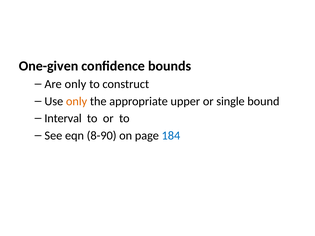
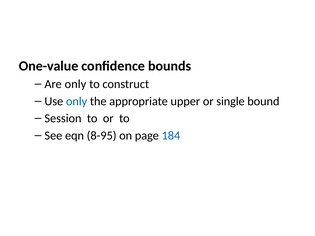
One-given: One-given -> One-value (49, 66)
only colour: orange -> blue (77, 101)
Interval: Interval -> Session (63, 118)
8-90: 8-90 -> 8-95 (102, 136)
